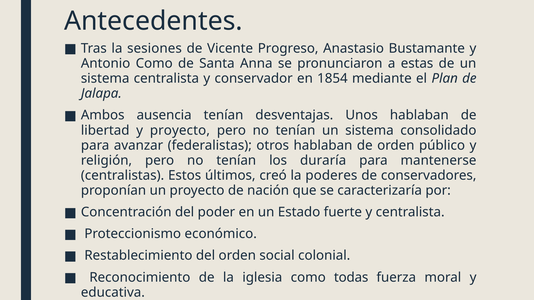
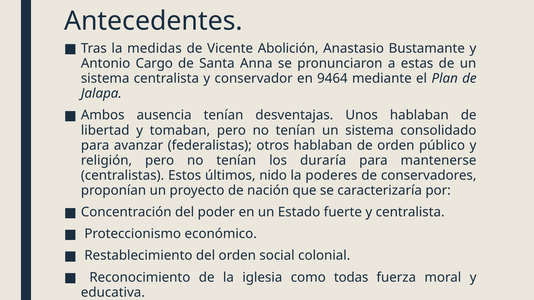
sesiones: sesiones -> medidas (154, 48)
Progreso: Progreso -> Abolición (288, 48)
Antonio Como: Como -> Cargo (154, 64)
1854: 1854 -> 9464 (332, 79)
y proyecto: proyecto -> tomaban (180, 130)
creó: creó -> nido (273, 176)
